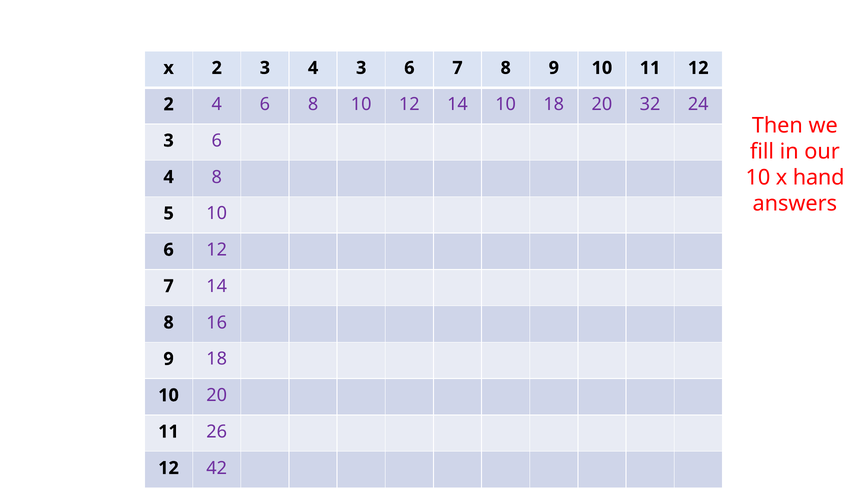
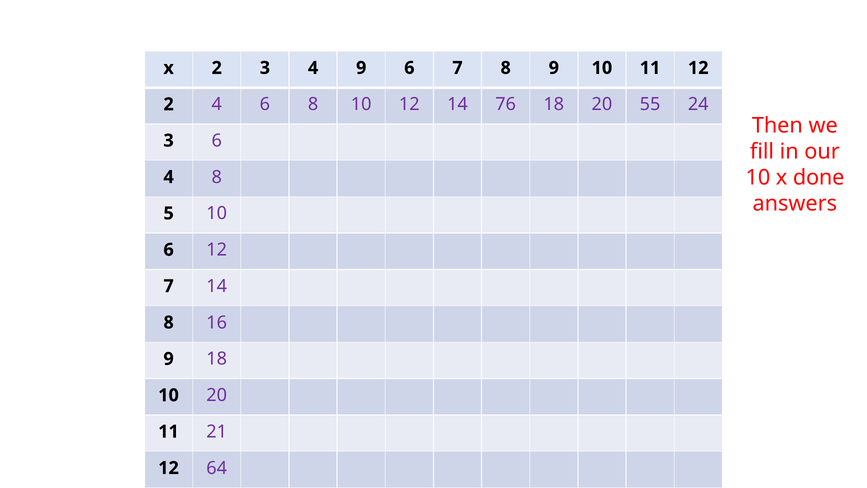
4 3: 3 -> 9 (361, 68)
14 10: 10 -> 76 (506, 104)
32: 32 -> 55 (650, 104)
hand: hand -> done (819, 177)
26: 26 -> 21 (217, 431)
42: 42 -> 64 (217, 468)
